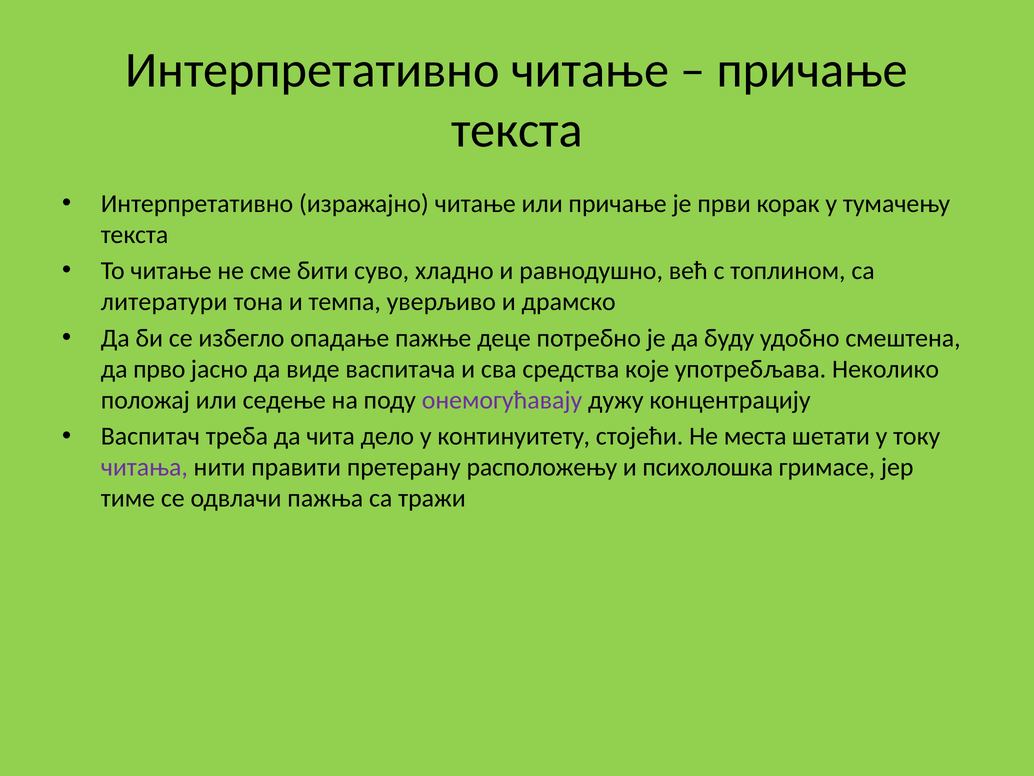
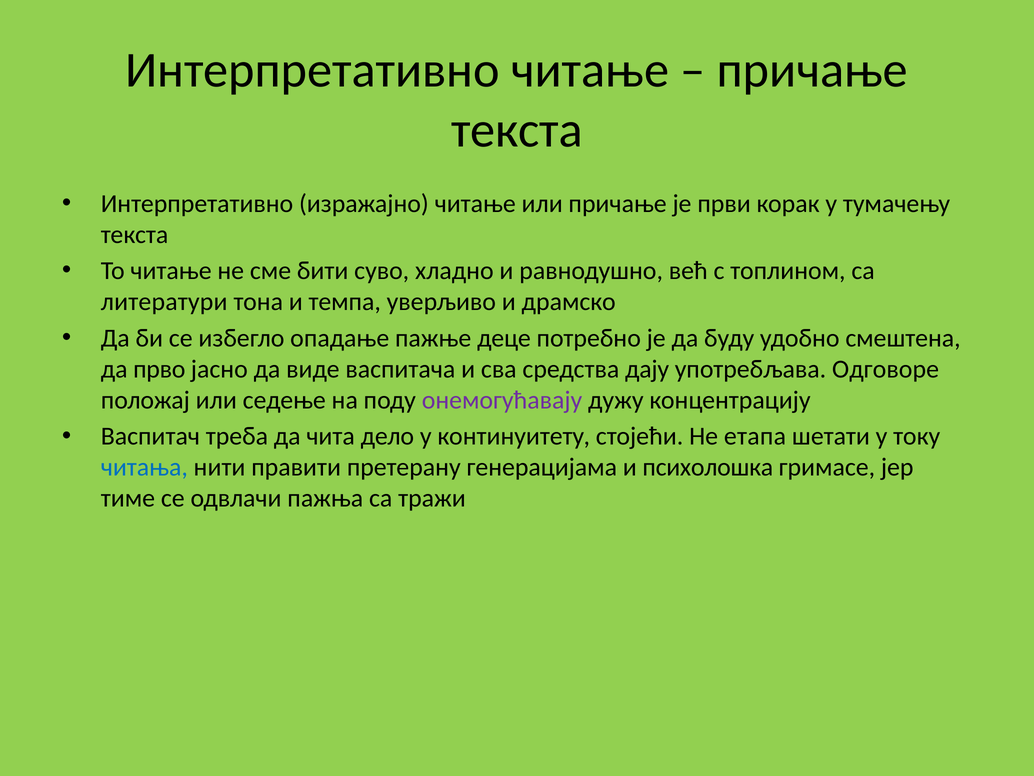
које: које -> дају (647, 369)
Неколико: Неколико -> Одговоре (886, 369)
места: места -> етапа (755, 436)
читања colour: purple -> blue (144, 467)
расположењу: расположењу -> генерацијама (542, 467)
